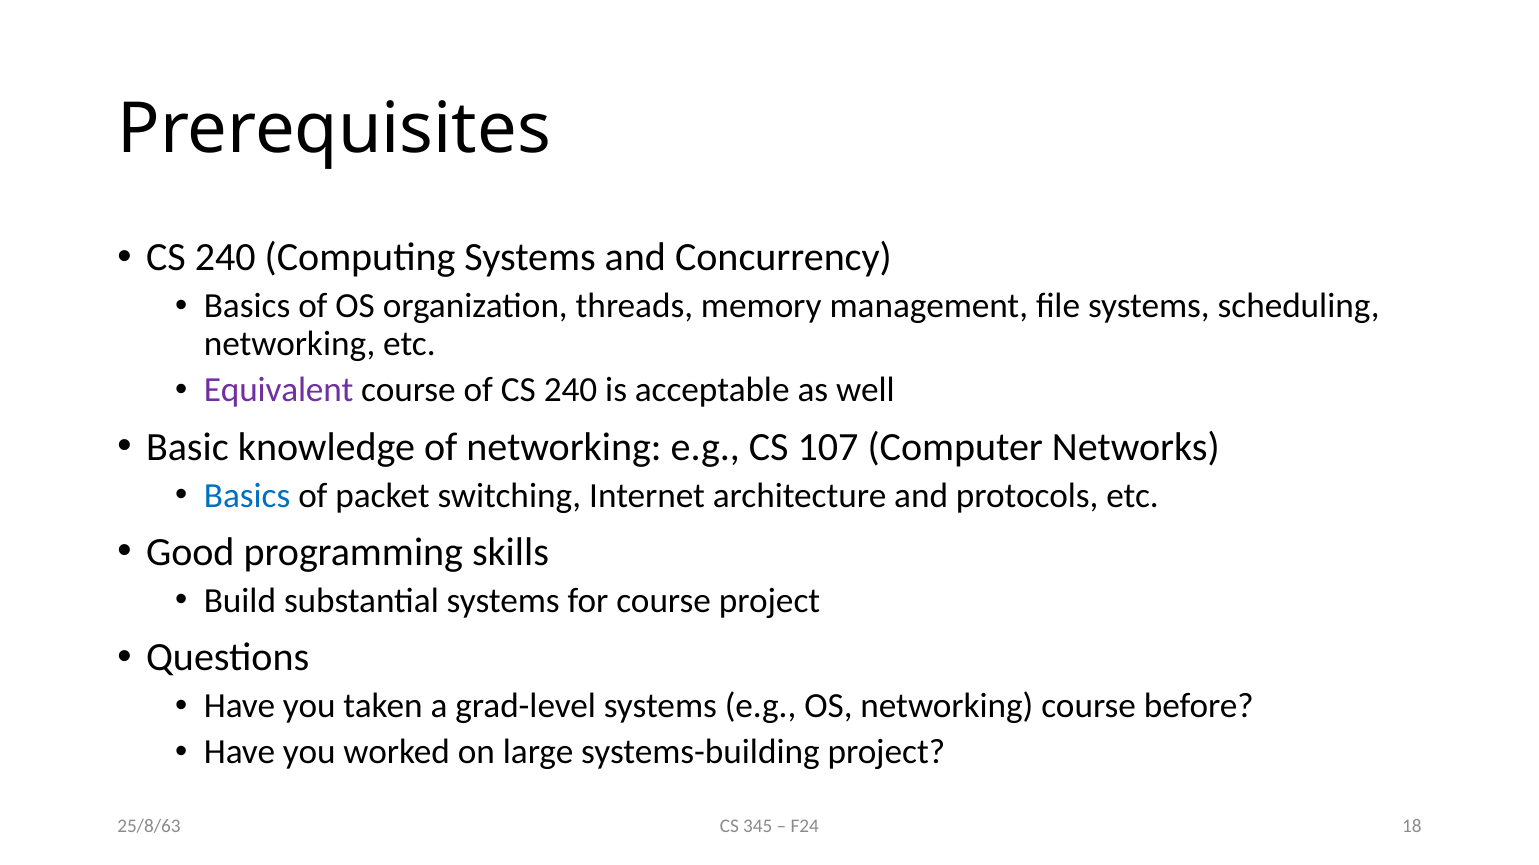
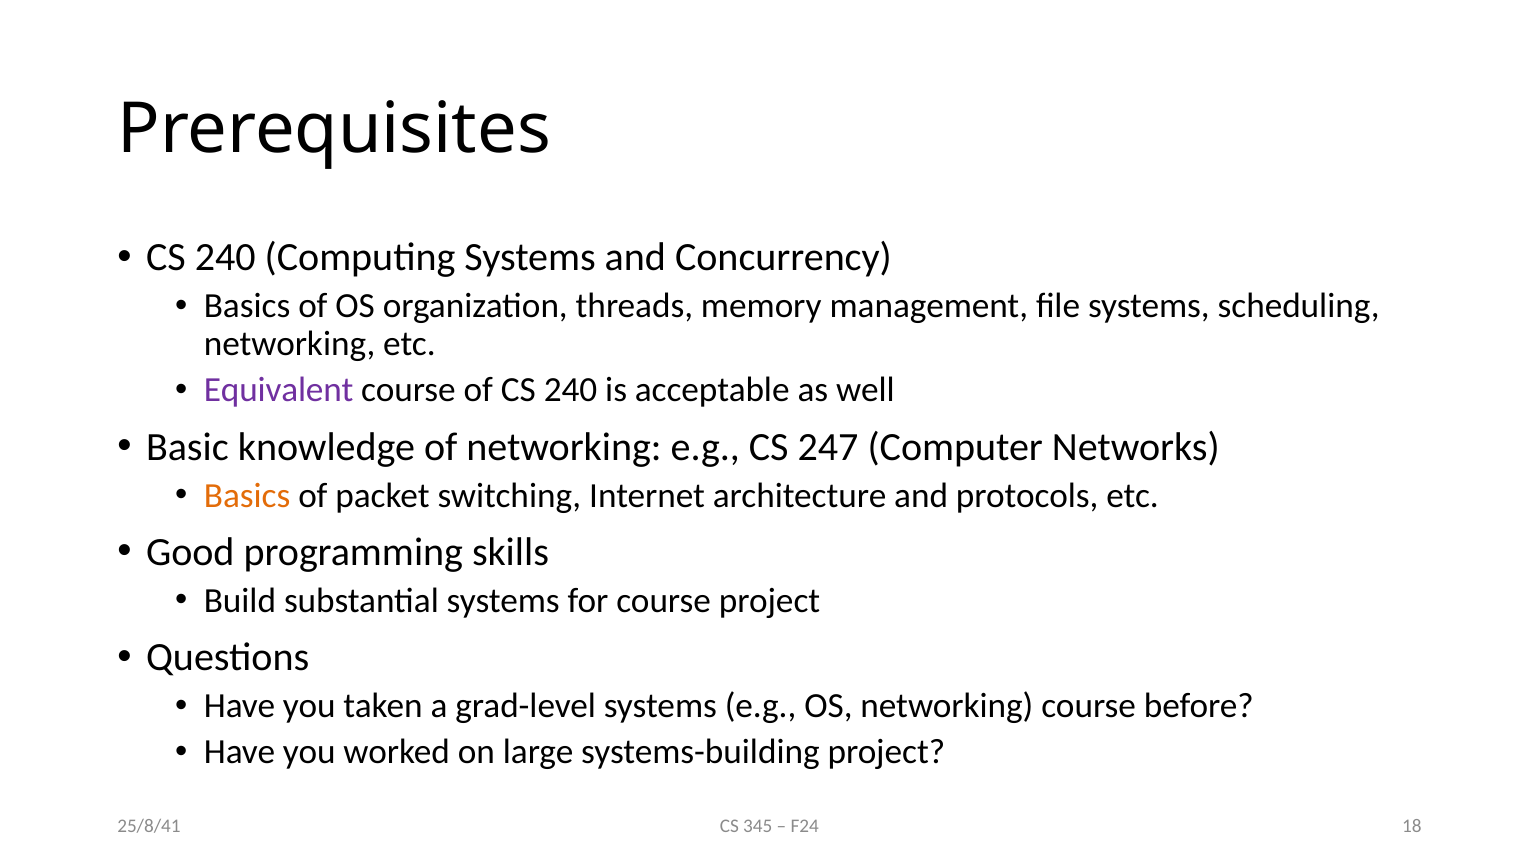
107: 107 -> 247 (828, 447)
Basics colour: blue -> orange (247, 496)
25/8/63: 25/8/63 -> 25/8/41 (149, 827)
